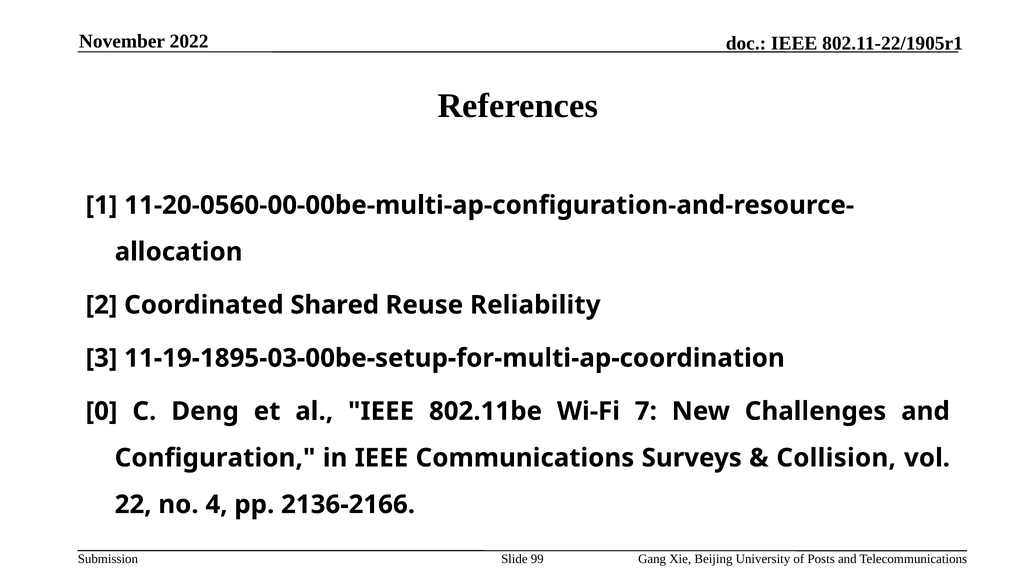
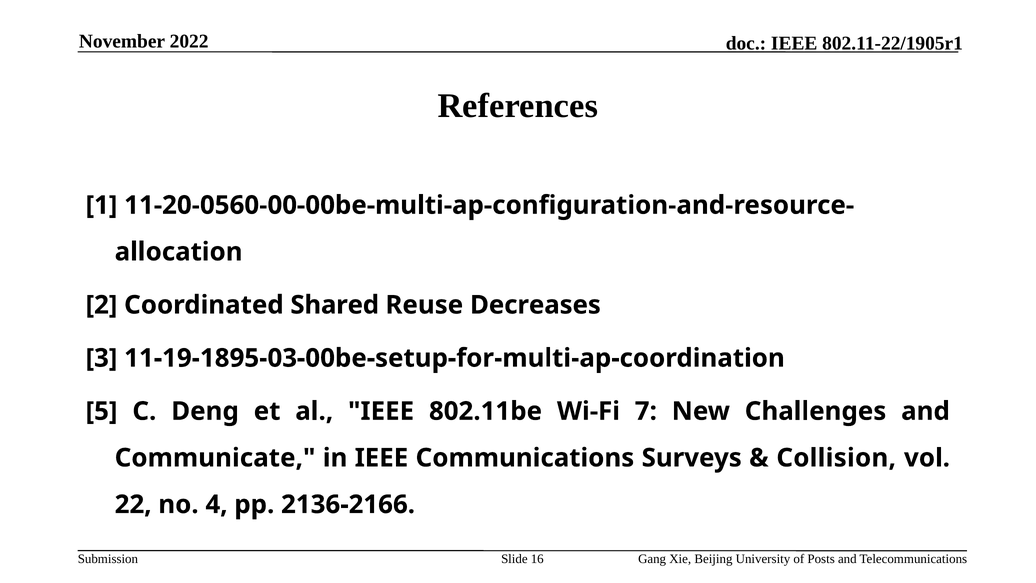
Reliability: Reliability -> Decreases (535, 305)
0: 0 -> 5 (101, 411)
Configuration: Configuration -> Communicate (215, 458)
99: 99 -> 16 (537, 559)
